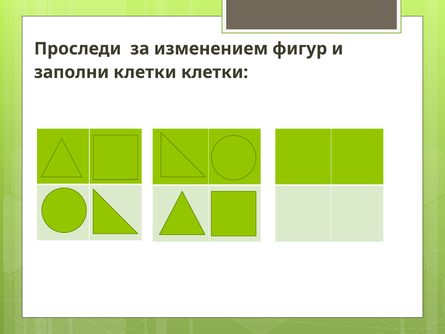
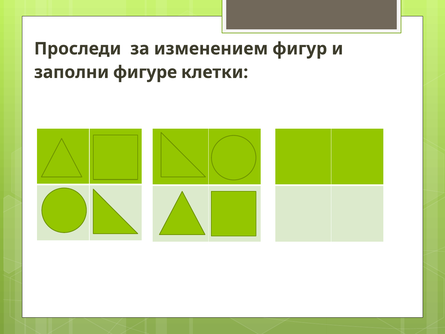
заполни клетки: клетки -> фигуре (145, 72)
